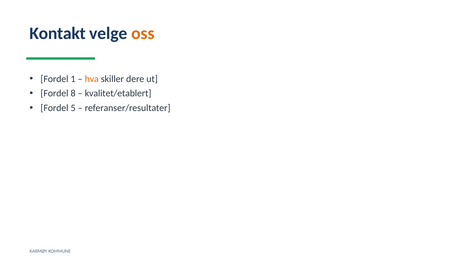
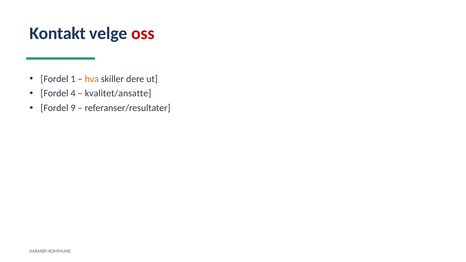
oss colour: orange -> red (143, 33)
8: 8 -> 4 (73, 93)
kvalitet/etablert: kvalitet/etablert -> kvalitet/ansatte (118, 93)
5: 5 -> 9 (73, 108)
